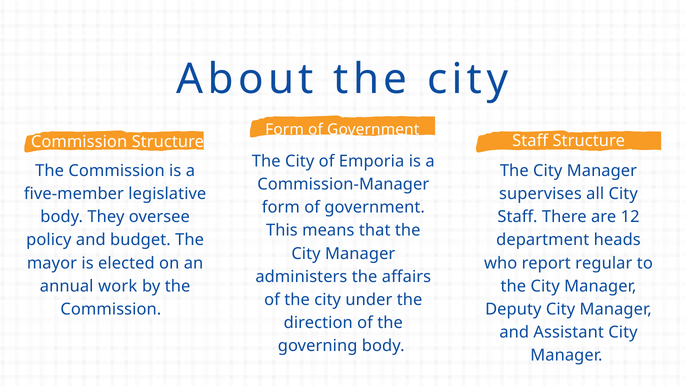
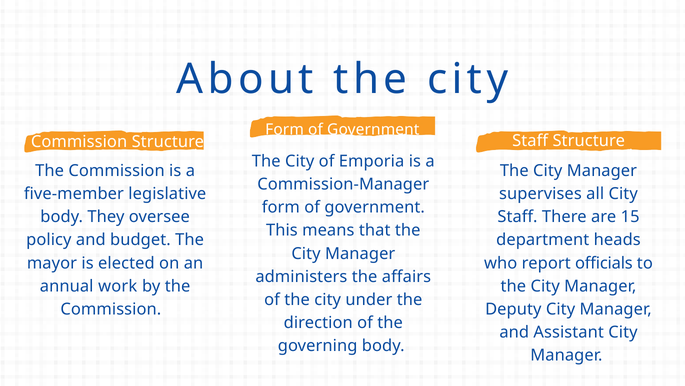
12: 12 -> 15 (630, 217)
regular: regular -> officials (604, 263)
